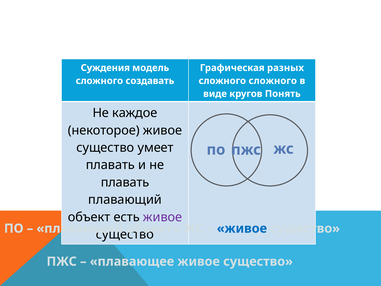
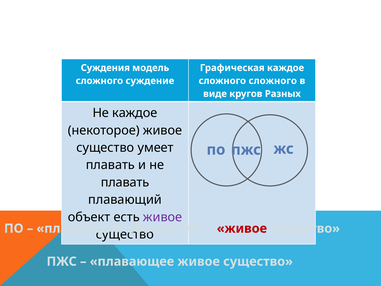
Графическая разных: разных -> каждое (286, 68)
создавать: создавать -> суждение (150, 81)
Понять: Понять -> Разных (283, 94)
живое colour: blue -> red (242, 228)
